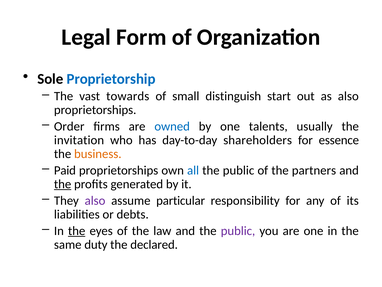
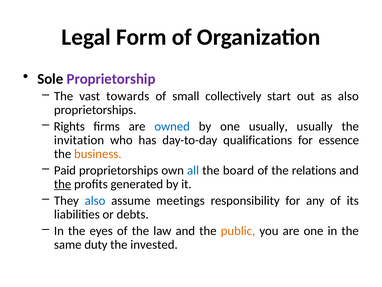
Proprietorship colour: blue -> purple (111, 79)
distinguish: distinguish -> collectively (233, 96)
Order: Order -> Rights (69, 126)
one talents: talents -> usually (268, 126)
shareholders: shareholders -> qualifications (258, 140)
public: public -> board (238, 170)
partners: partners -> relations (314, 170)
also colour: purple -> blue (95, 200)
particular: particular -> meetings (180, 200)
the underline: present -> none (77, 230)
public colour: purple -> orange (238, 230)
declared: declared -> invested (154, 244)
